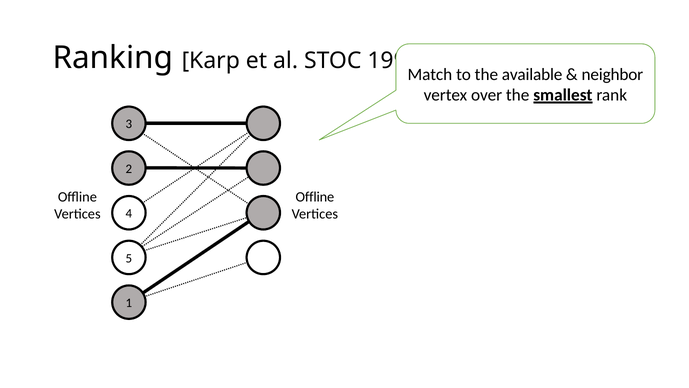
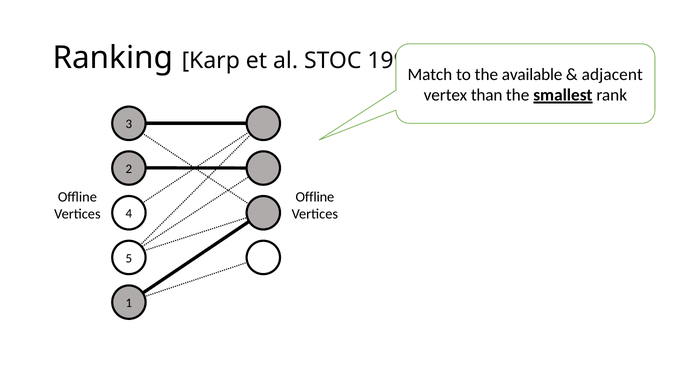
neighbor: neighbor -> adjacent (612, 74)
over: over -> than (487, 95)
